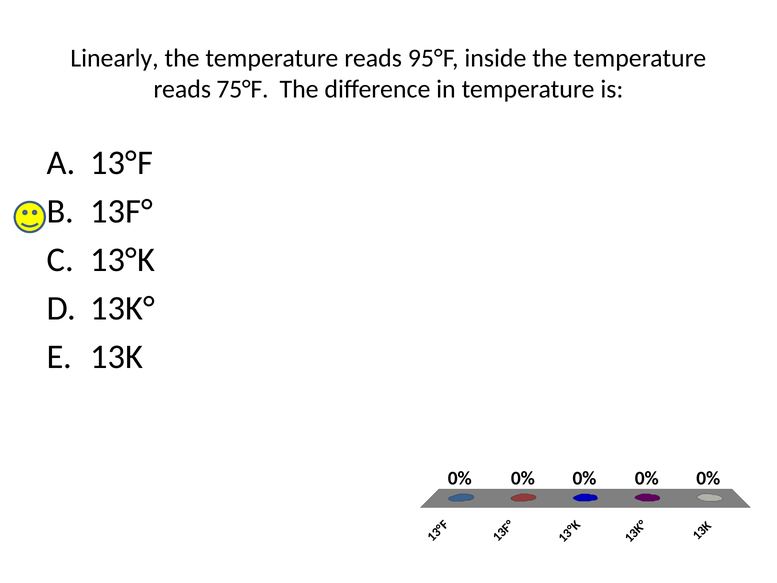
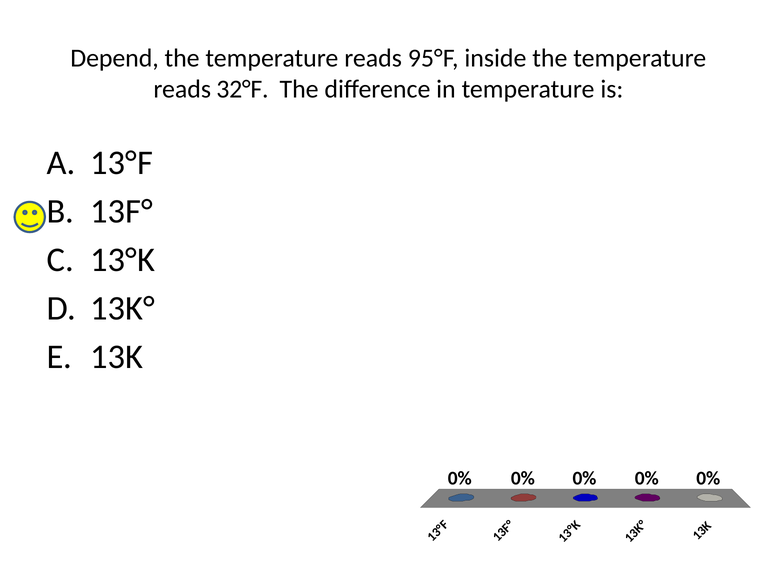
Linearly: Linearly -> Depend (115, 58)
75°F: 75°F -> 32°F (242, 89)
